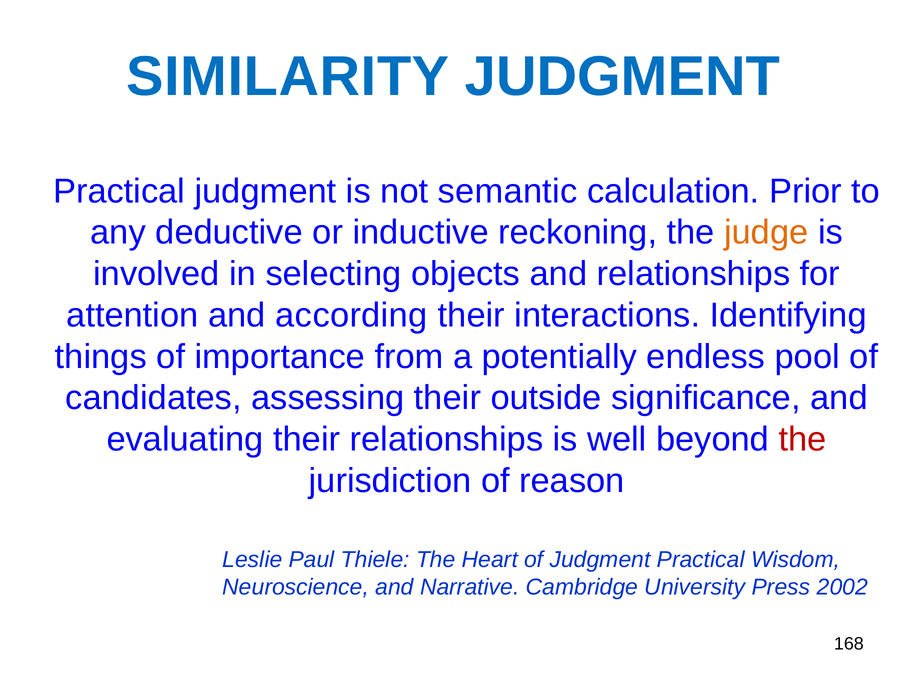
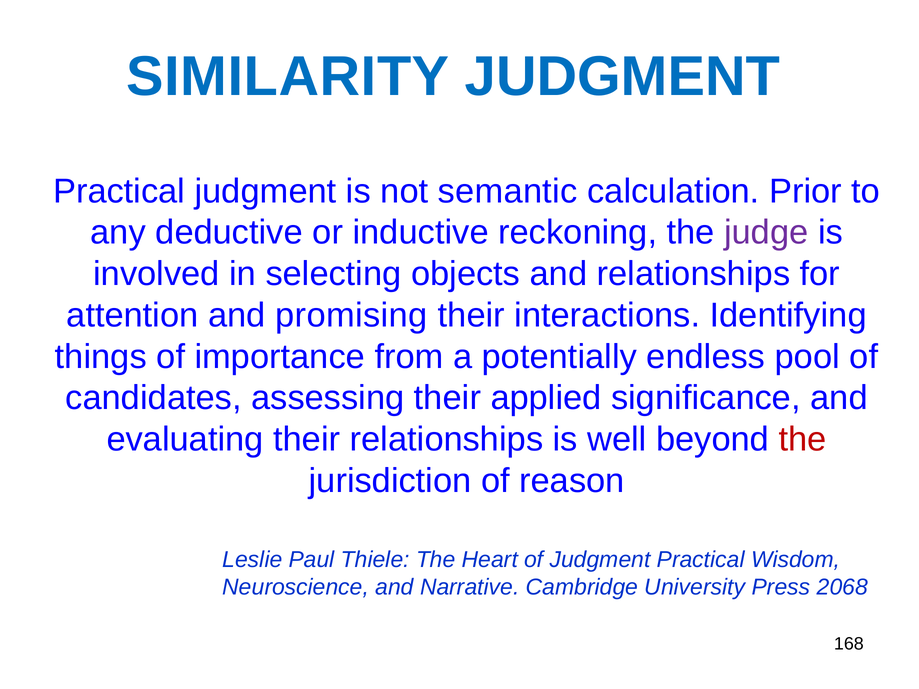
judge colour: orange -> purple (766, 233)
according: according -> promising (352, 315)
outside: outside -> applied (546, 398)
2002: 2002 -> 2068 (842, 587)
